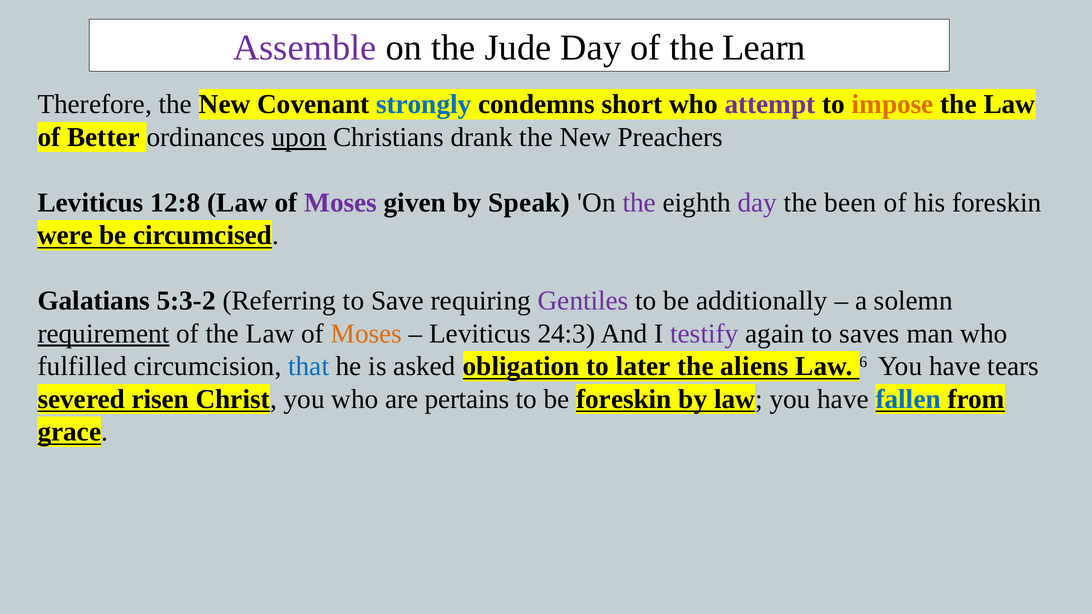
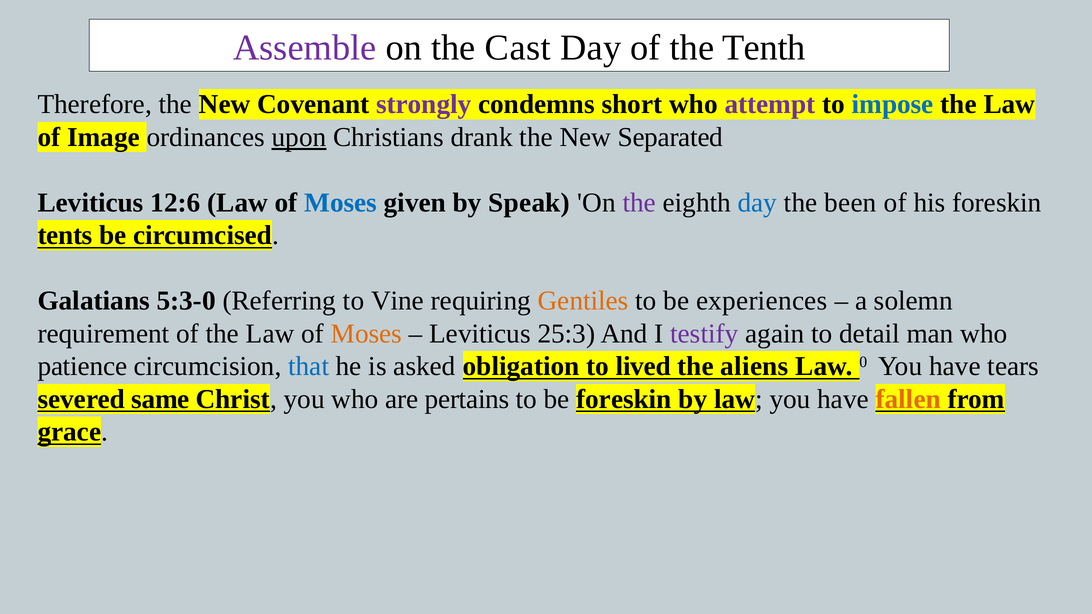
Jude: Jude -> Cast (518, 48)
Learn: Learn -> Tenth (764, 48)
strongly colour: blue -> purple (424, 105)
impose colour: orange -> blue (893, 105)
Better: Better -> Image (104, 137)
Preachers: Preachers -> Separated (670, 137)
12:8: 12:8 -> 12:6 (175, 203)
Moses colour: purple -> blue (341, 203)
day colour: purple -> blue (757, 203)
were: were -> tents (65, 236)
5:3-2: 5:3-2 -> 5:3-0 (186, 301)
Save: Save -> Vine (398, 301)
Gentiles colour: purple -> orange (583, 301)
additionally: additionally -> experiences (762, 301)
requirement underline: present -> none (103, 334)
24:3: 24:3 -> 25:3 (566, 334)
saves: saves -> detail (870, 334)
fulfilled: fulfilled -> patience (82, 367)
later: later -> lived (643, 367)
6: 6 -> 0 (863, 362)
risen: risen -> same (160, 399)
fallen colour: blue -> orange (908, 399)
